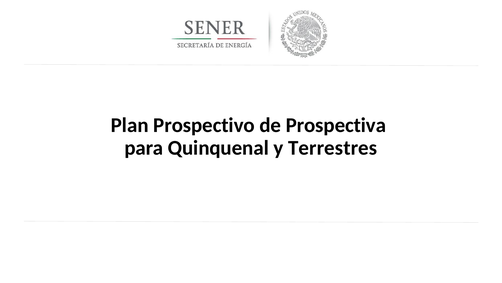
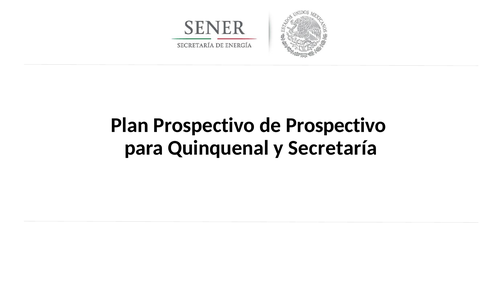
de Prospectiva: Prospectiva -> Prospectivo (336, 125)
Terrestres: Terrestres -> Secretaría (333, 148)
